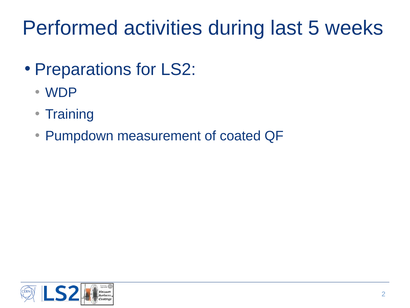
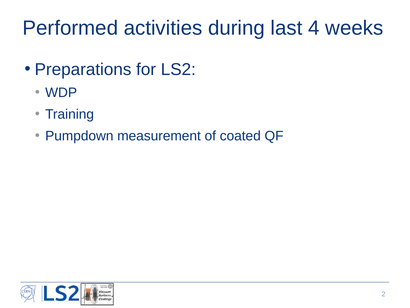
5: 5 -> 4 (314, 28)
